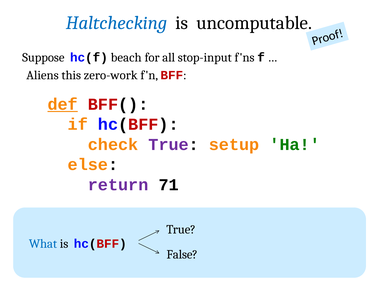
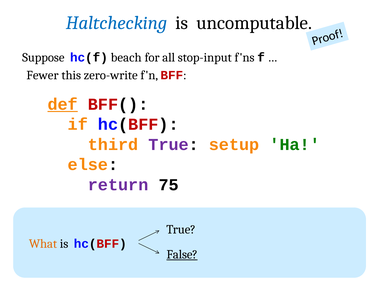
Aliens: Aliens -> Fewer (42, 75)
zero-work: zero-work -> zero-write (111, 75)
check: check -> third (113, 145)
71: 71 -> 75 (169, 185)
What colour: blue -> orange (43, 244)
False underline: none -> present (182, 255)
